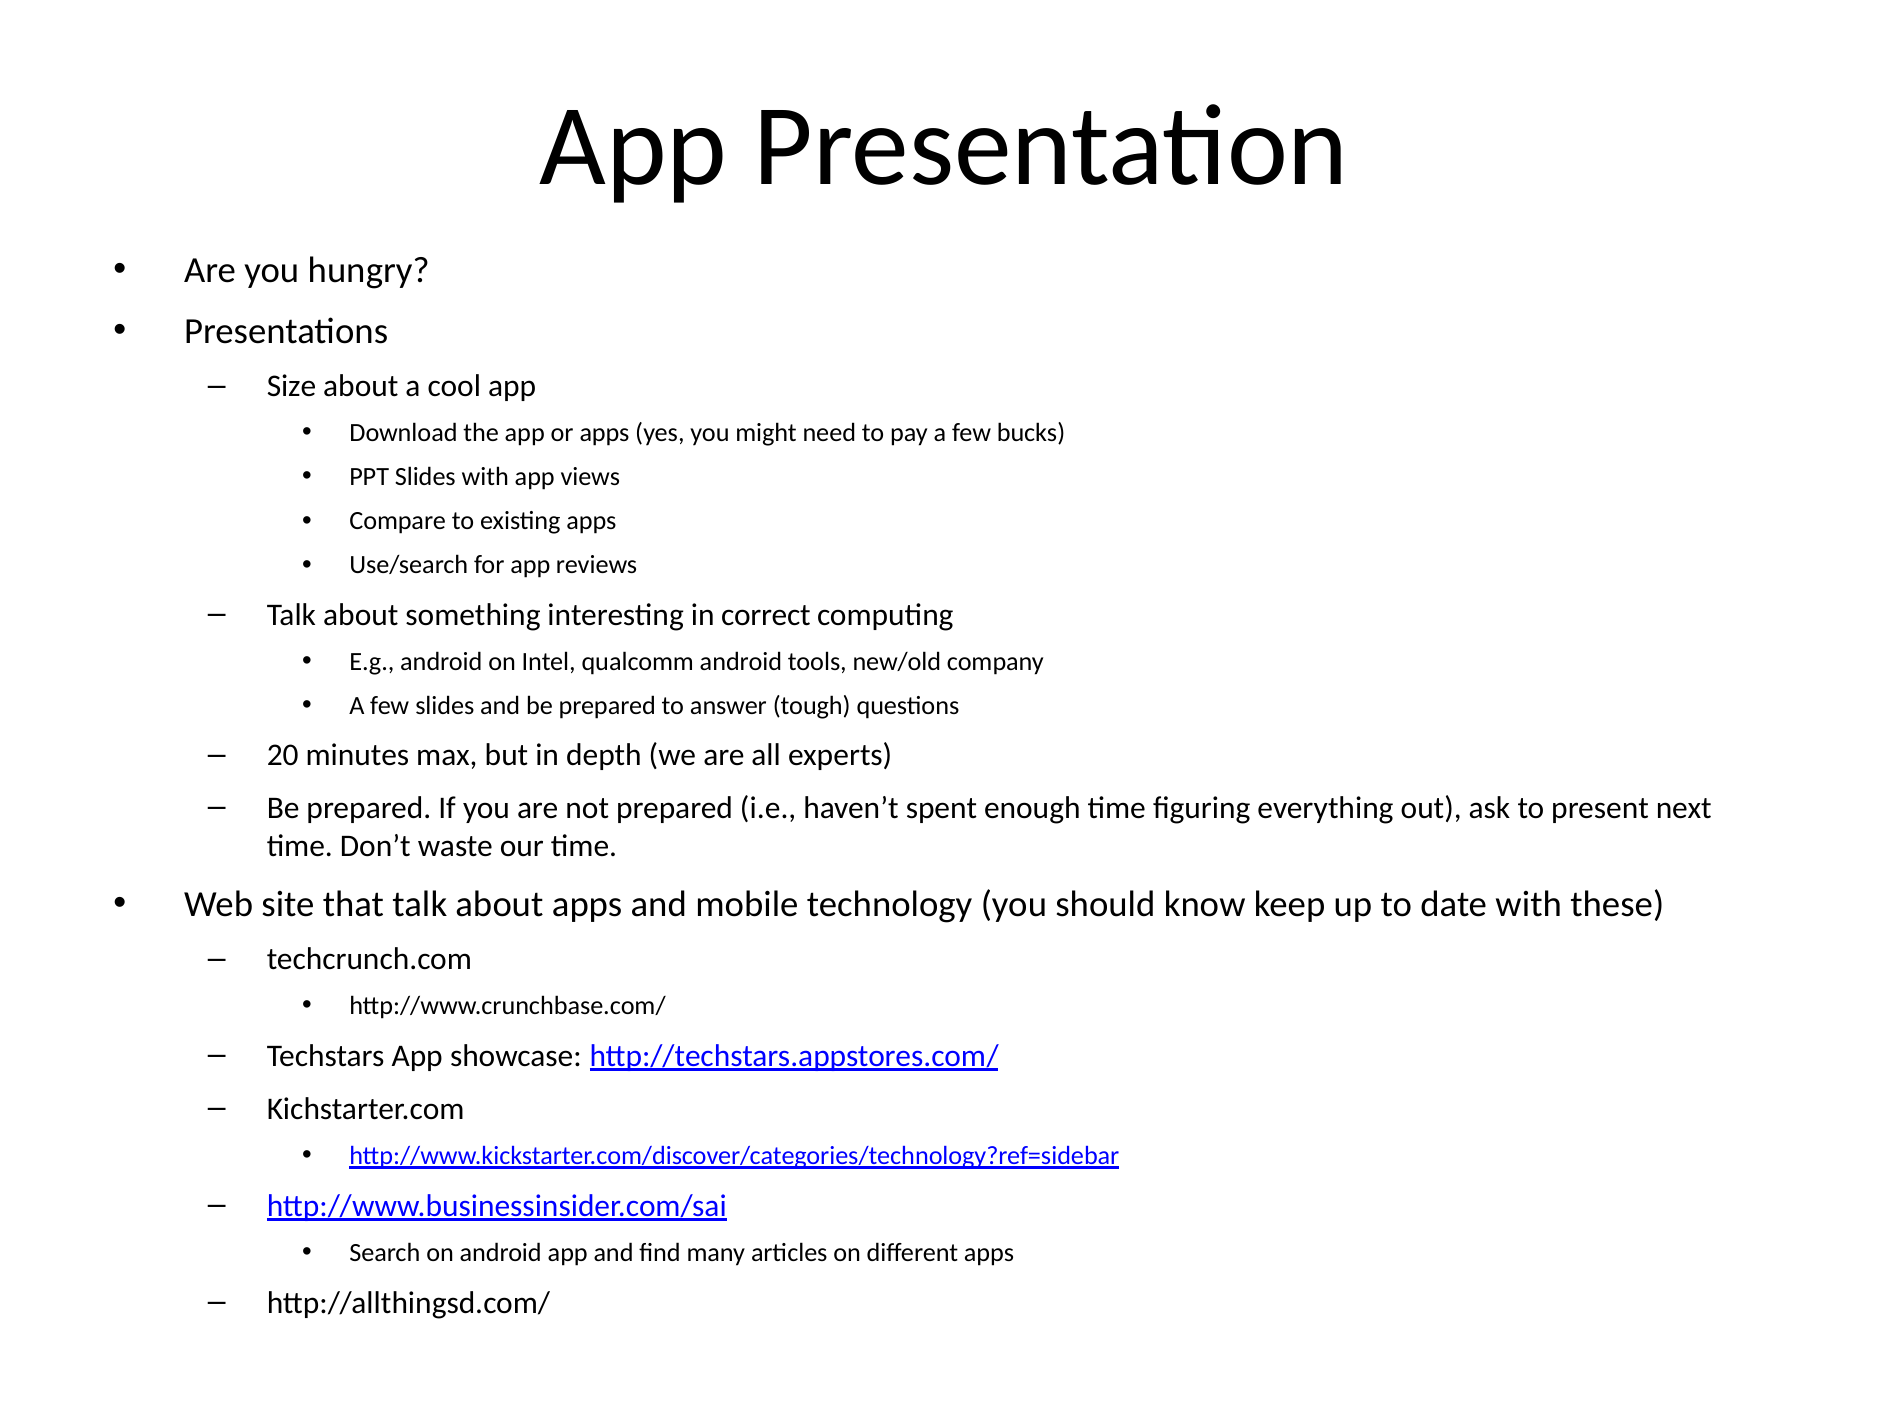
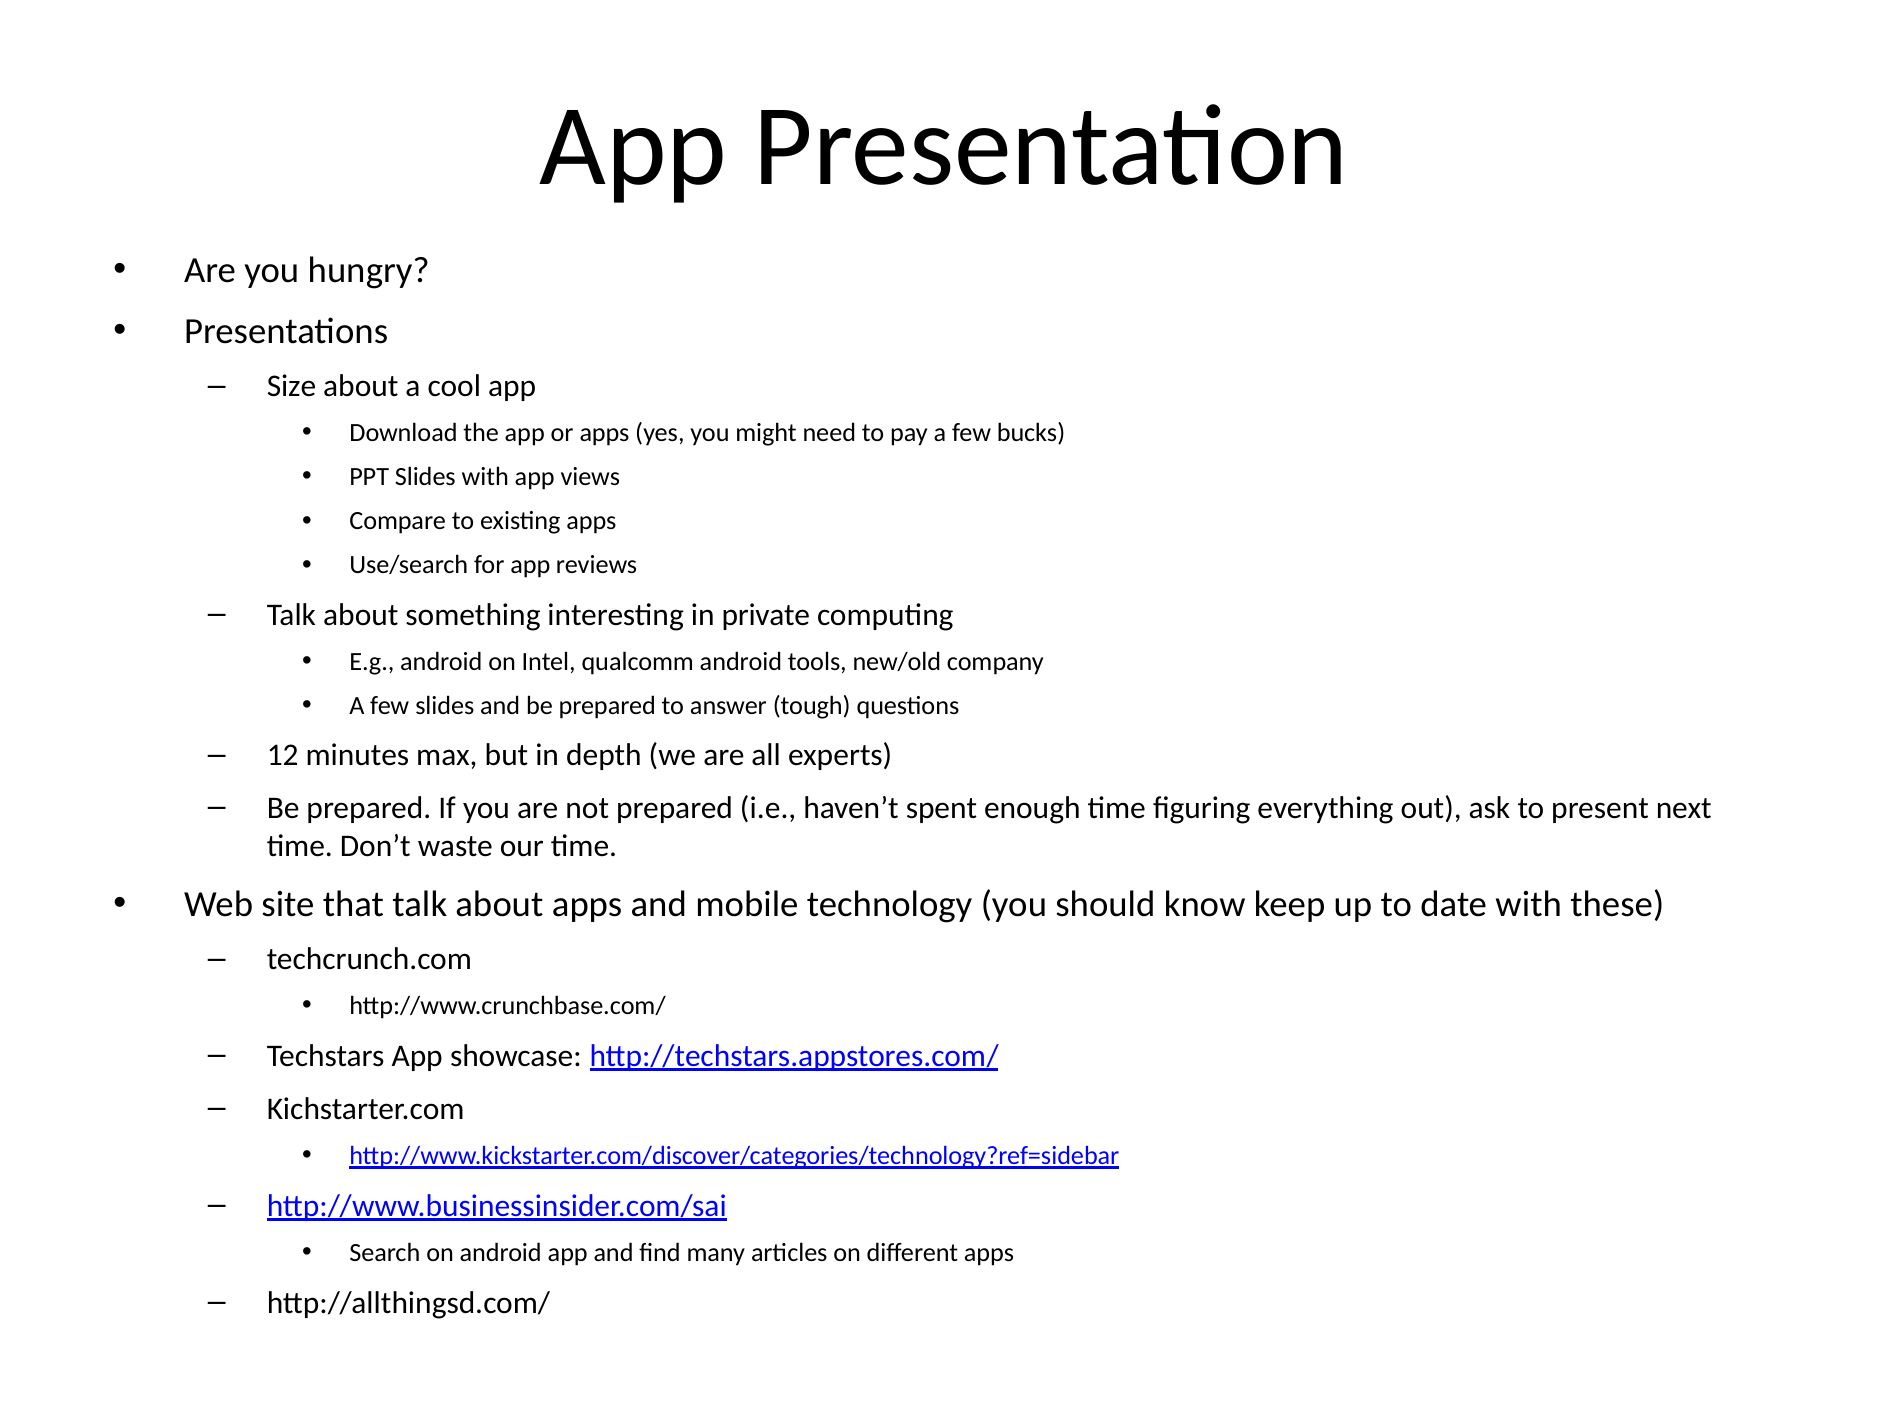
correct: correct -> private (766, 615)
20: 20 -> 12 (283, 756)
